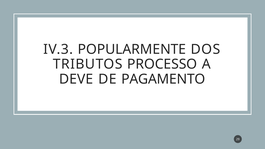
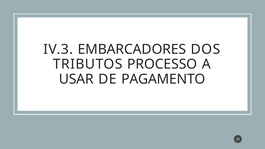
POPULARMENTE: POPULARMENTE -> EMBARCADORES (132, 49)
DEVE: DEVE -> USAR (76, 79)
